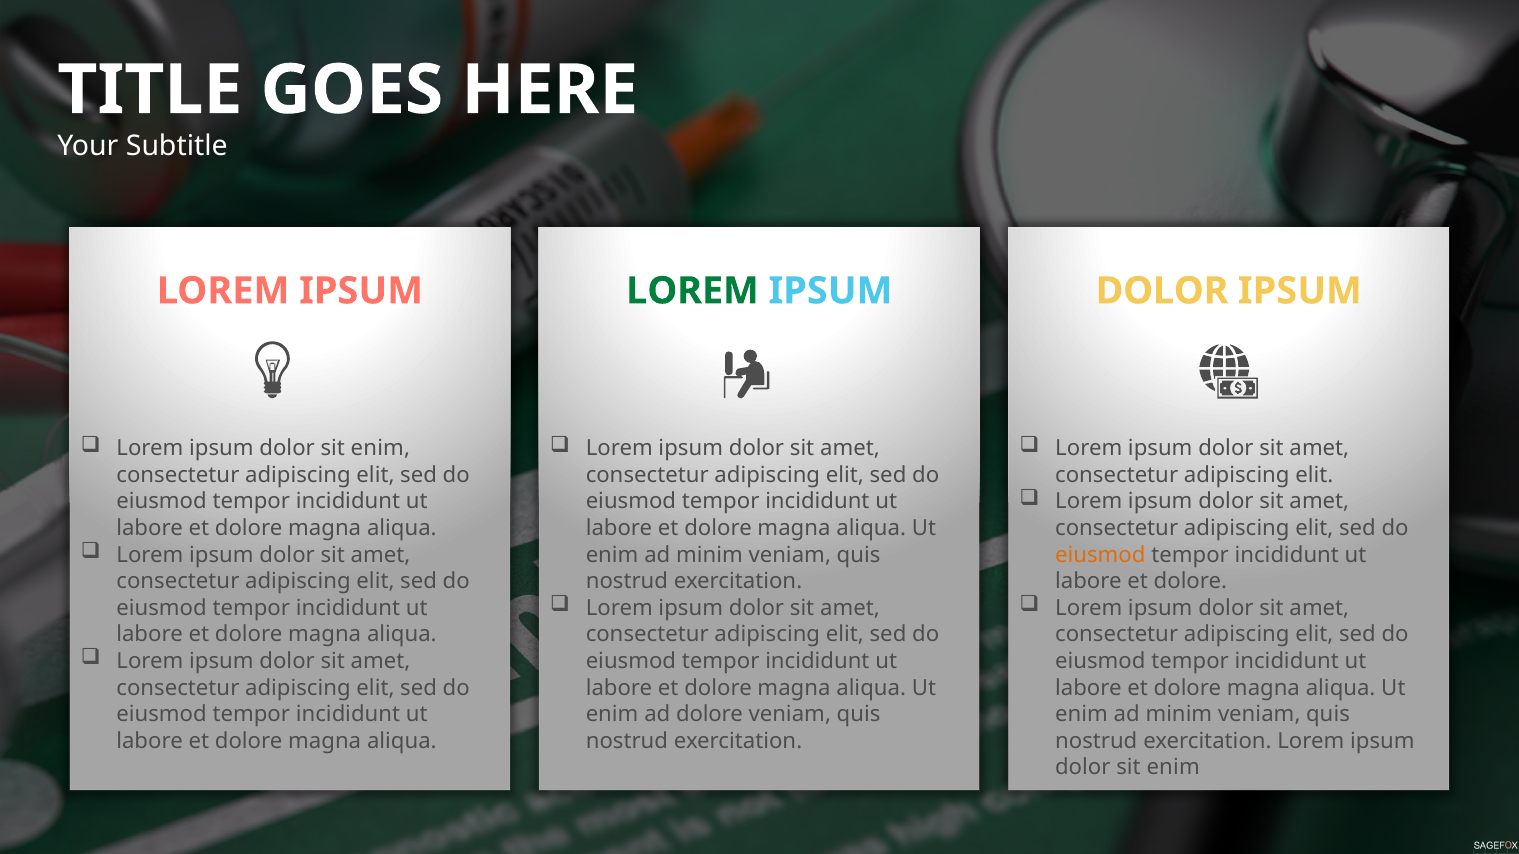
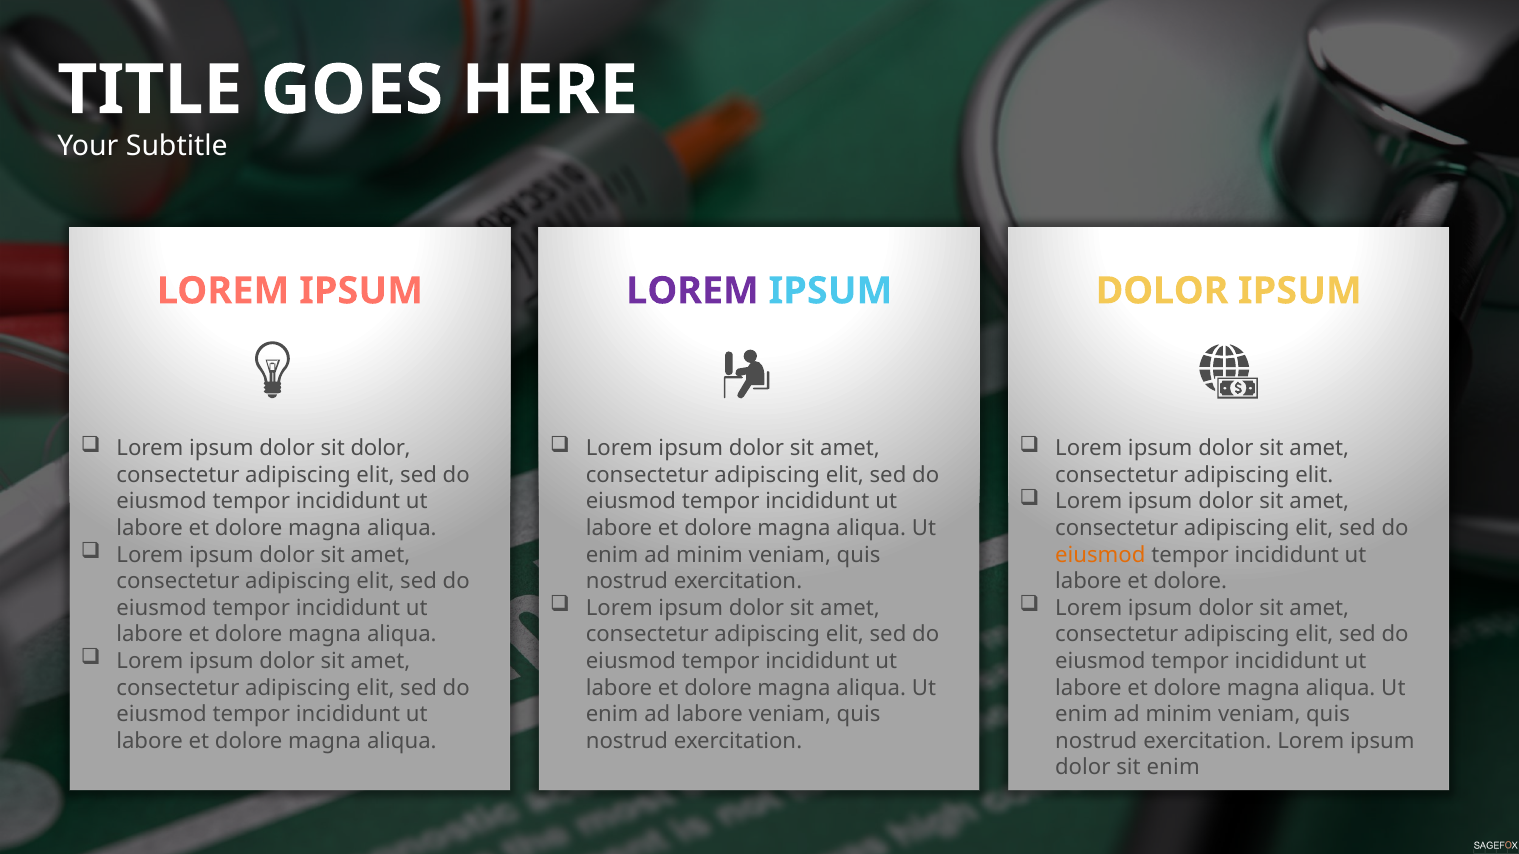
LOREM colour: green -> purple (693, 291)
enim: enim -> dolor (381, 449)
ad dolore: dolore -> labore (709, 715)
